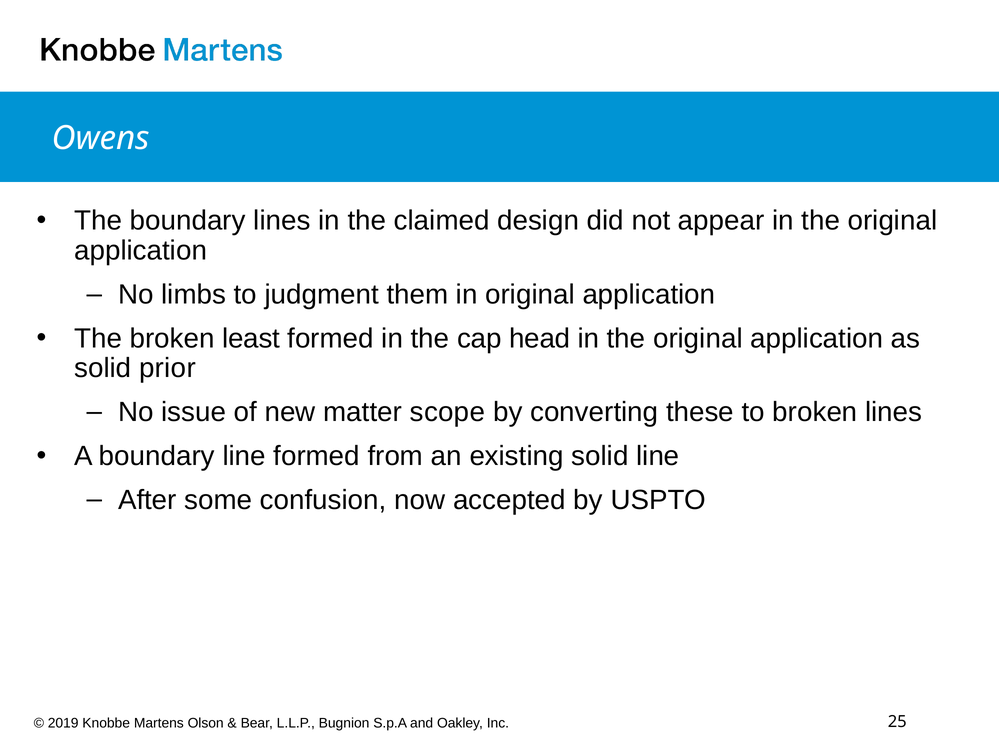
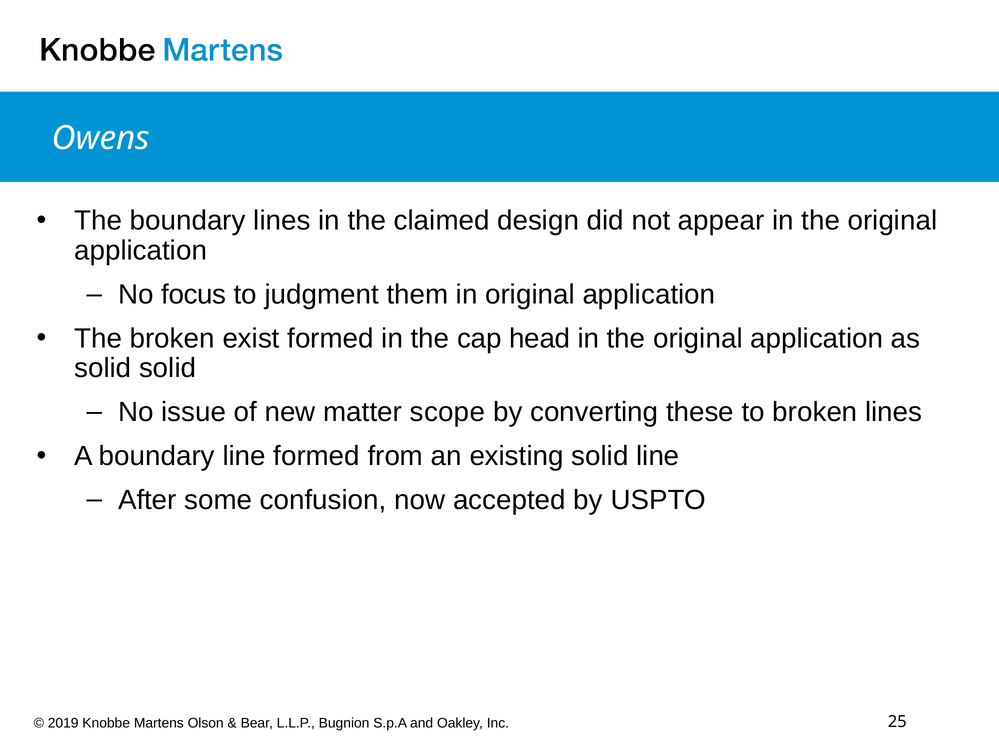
limbs: limbs -> focus (194, 295)
least: least -> exist (251, 338)
solid prior: prior -> solid (168, 368)
